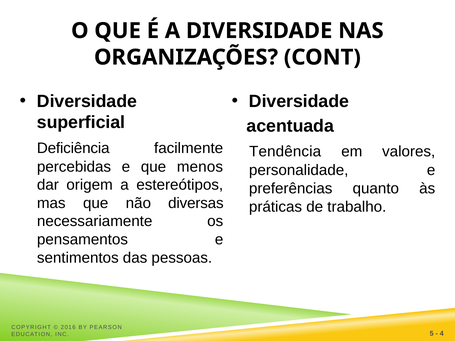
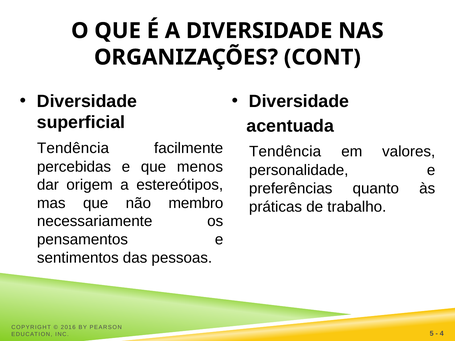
Deficiência: Deficiência -> Tendência (73, 148)
diversas: diversas -> membro (196, 203)
